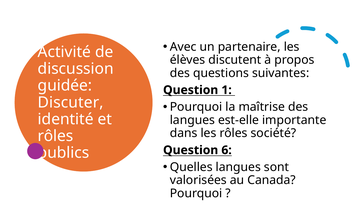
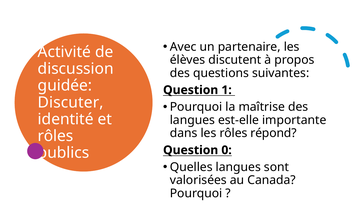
société: société -> répond (273, 133)
6: 6 -> 0 (227, 150)
